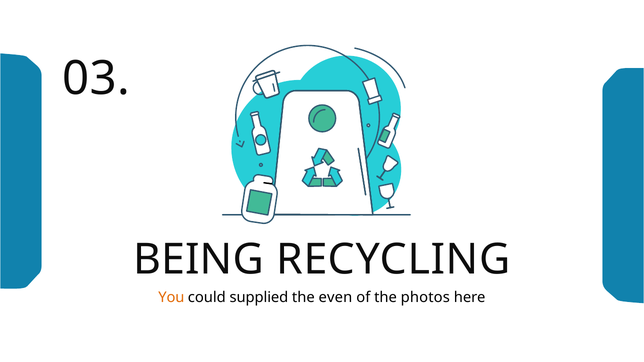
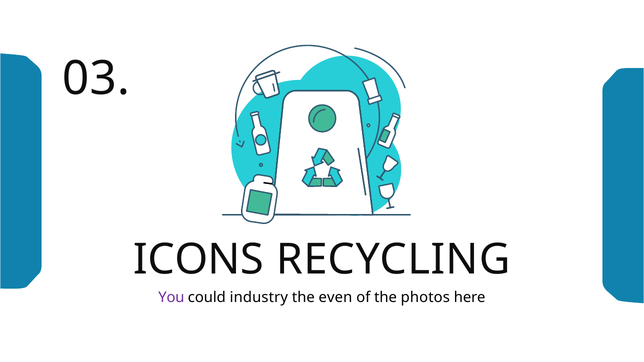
BEING: BEING -> ICONS (199, 260)
You colour: orange -> purple (171, 298)
supplied: supplied -> industry (259, 298)
